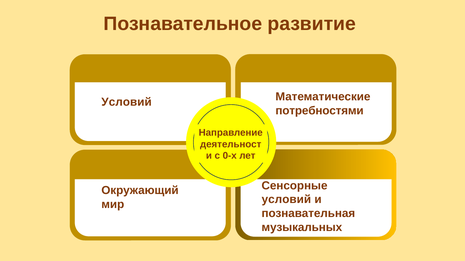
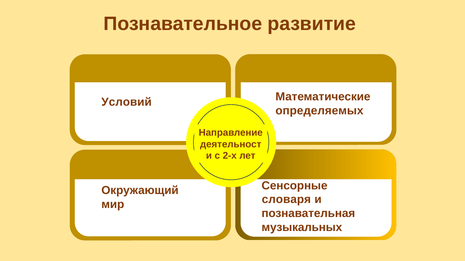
потребностями: потребностями -> определяемых (319, 111)
0-х: 0-х -> 2-х (230, 156)
условий: условий -> словаря (286, 200)
